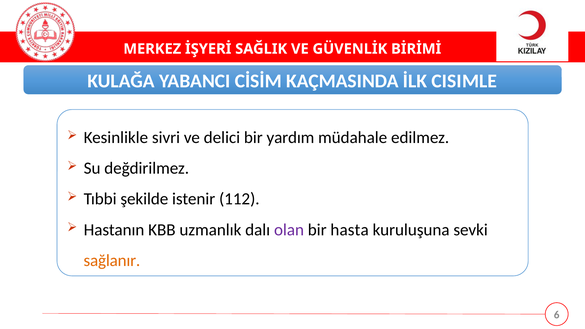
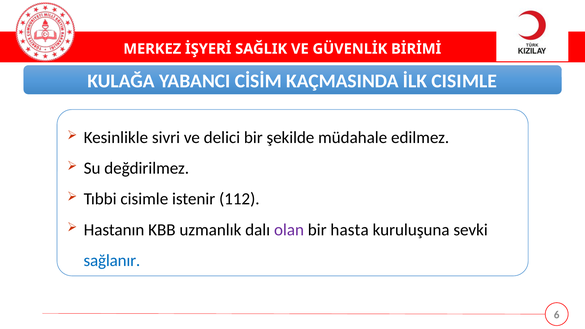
yardım: yardım -> şekilde (290, 138)
Tıbbi şekilde: şekilde -> cisimle (144, 199)
sağlanır colour: orange -> blue (112, 261)
